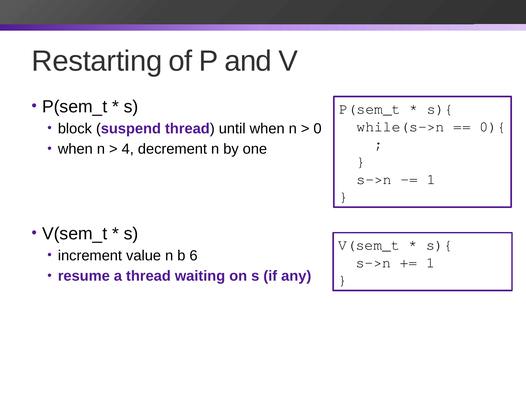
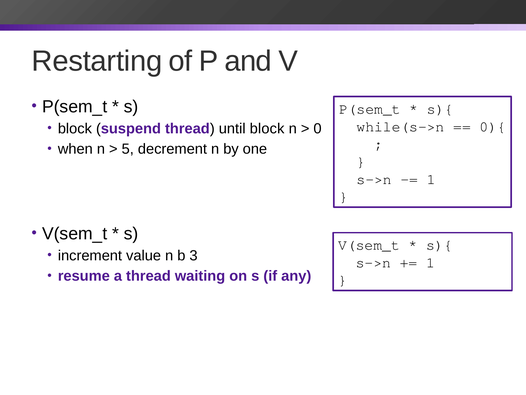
until when: when -> block (267, 128)
4: 4 -> 5 (128, 149)
6: 6 -> 3 (194, 255)
